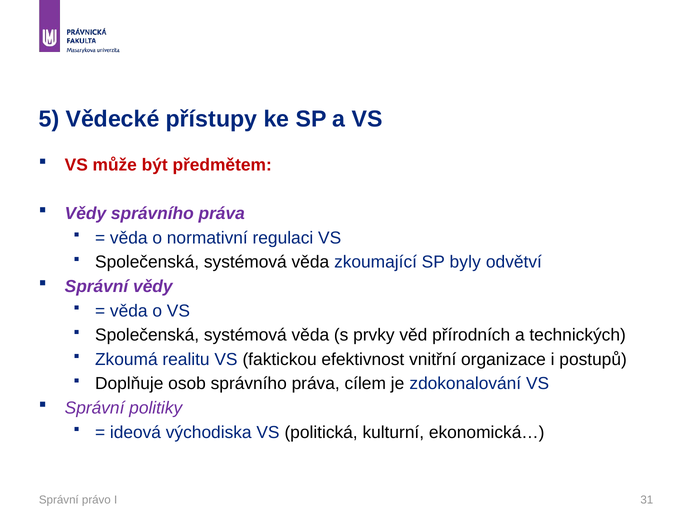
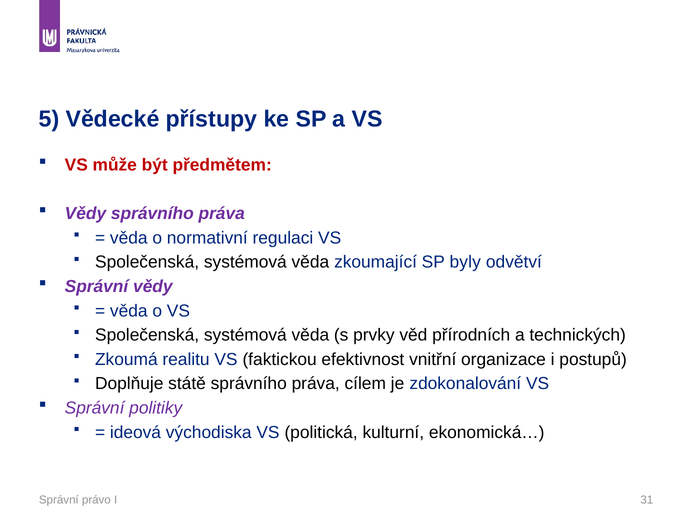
osob: osob -> státě (187, 383)
